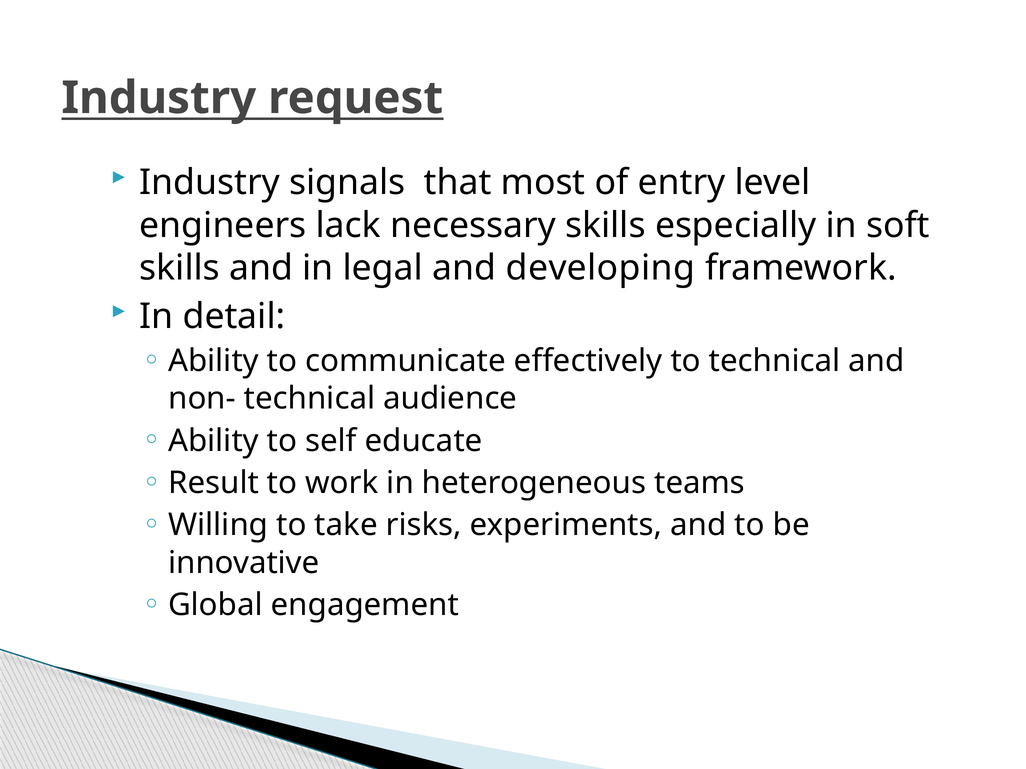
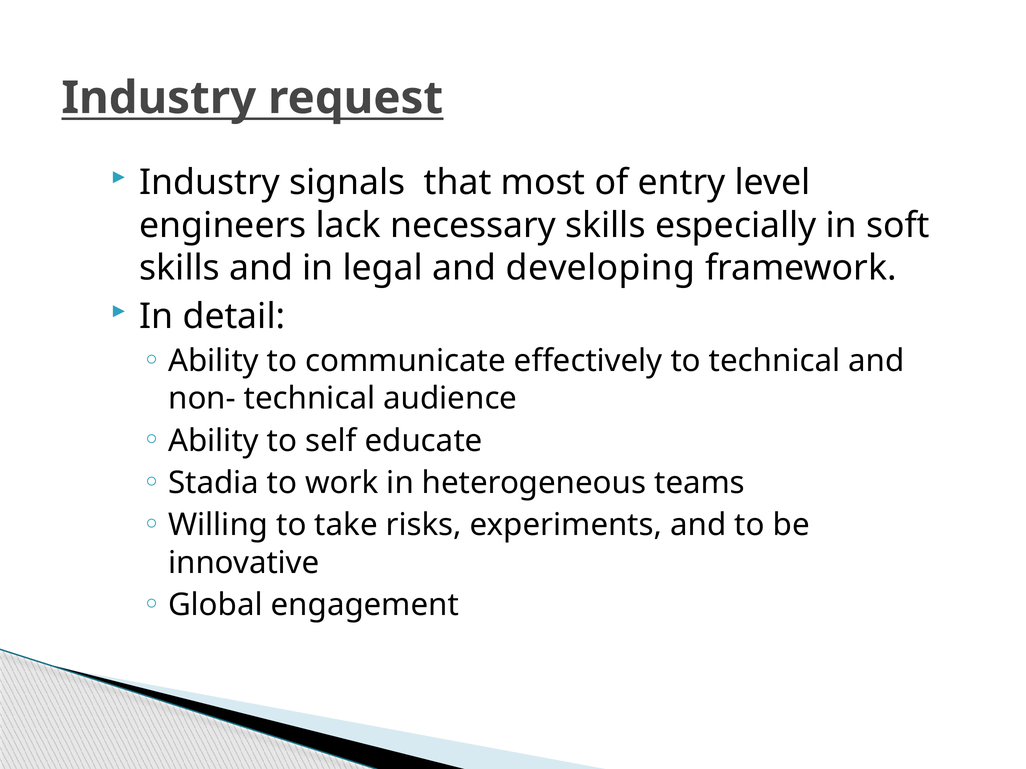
Result: Result -> Stadia (214, 483)
